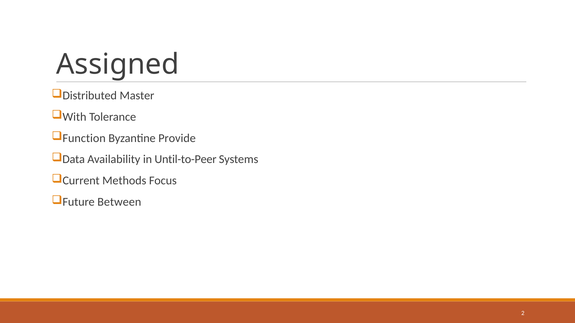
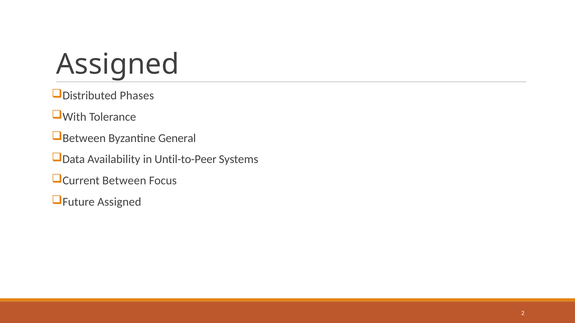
Master: Master -> Phases (137, 96)
Function: Function -> Between (84, 138)
Provide: Provide -> General (177, 138)
Current Methods: Methods -> Between (124, 181)
Future Between: Between -> Assigned (119, 202)
